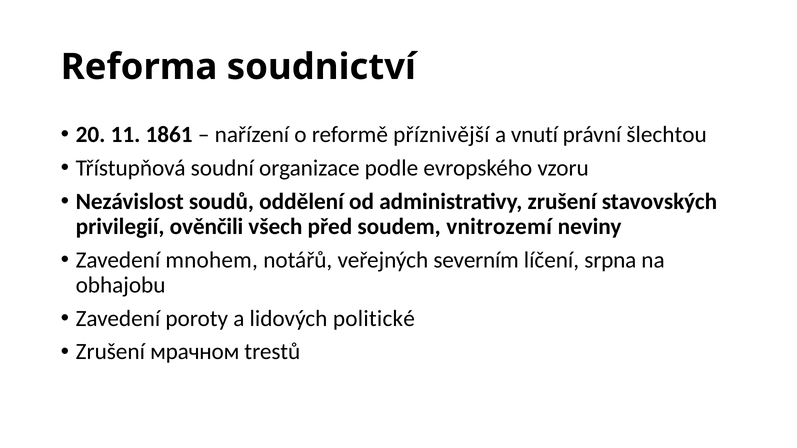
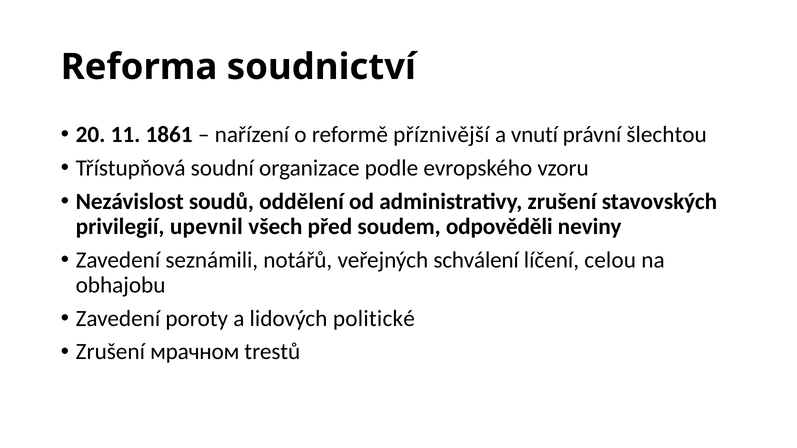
ověnčili: ověnčili -> upevnil (206, 227)
vnitrozemí: vnitrozemí -> odpověděli (499, 227)
mnohem: mnohem -> seznámili (212, 260)
severním: severním -> schválení (476, 260)
srpna: srpna -> celou (610, 260)
